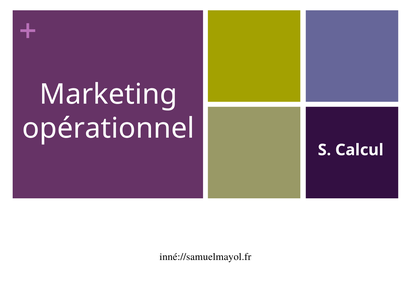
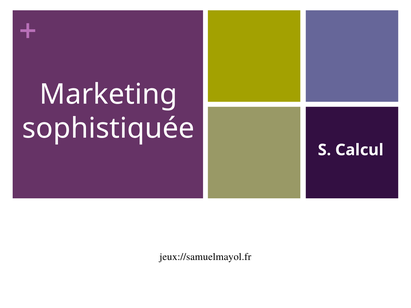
opérationnel: opérationnel -> sophistiquée (108, 129)
inné://samuelmayol.fr: inné://samuelmayol.fr -> jeux://samuelmayol.fr (205, 257)
